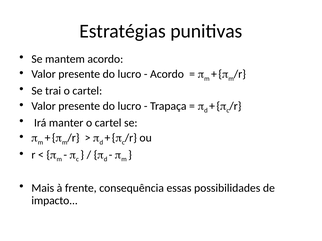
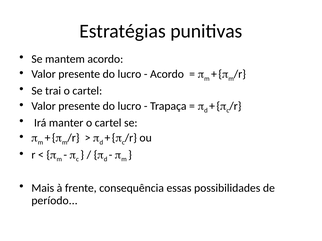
impacto: impacto -> período (55, 201)
